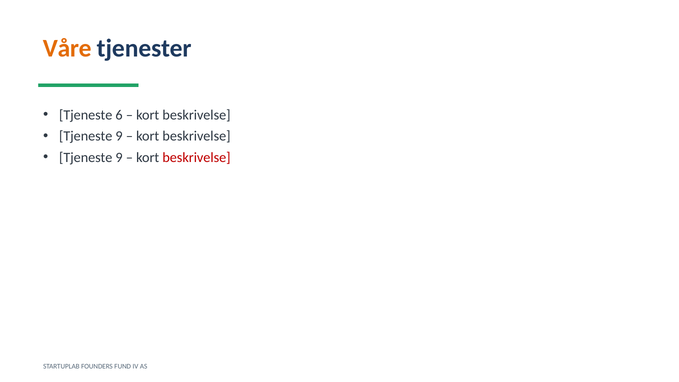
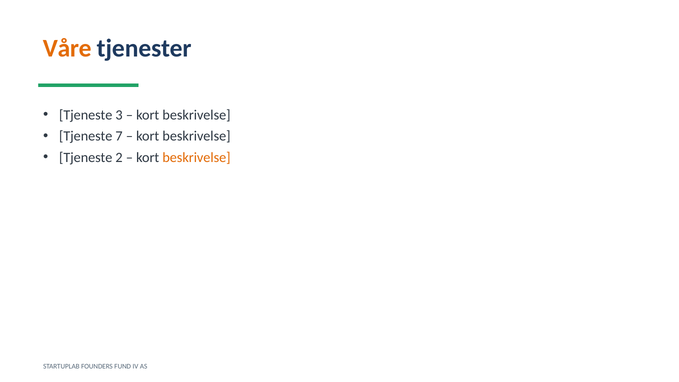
6: 6 -> 3 (119, 115)
9: 9 -> 7 (119, 136)
9: 9 -> 2 (119, 157)
beskrivelse colour: red -> orange (196, 157)
